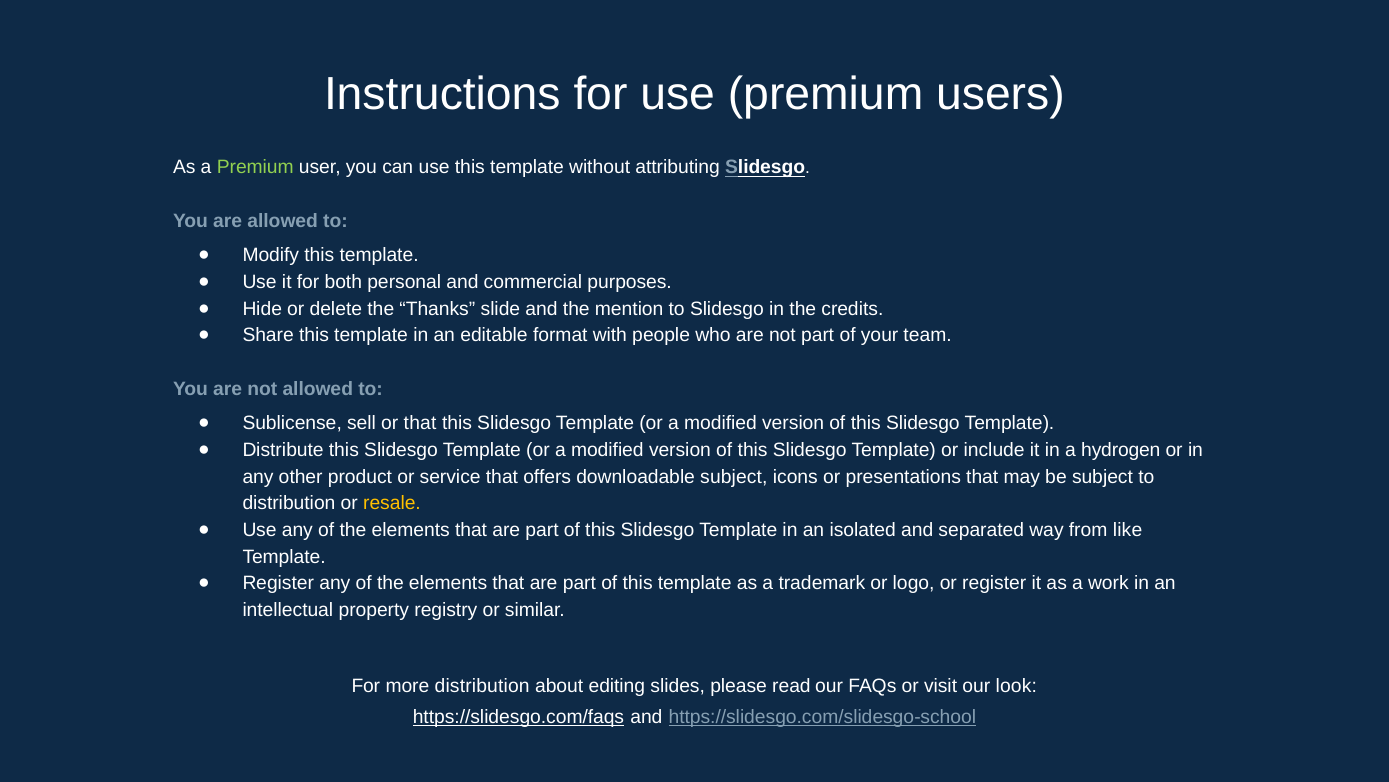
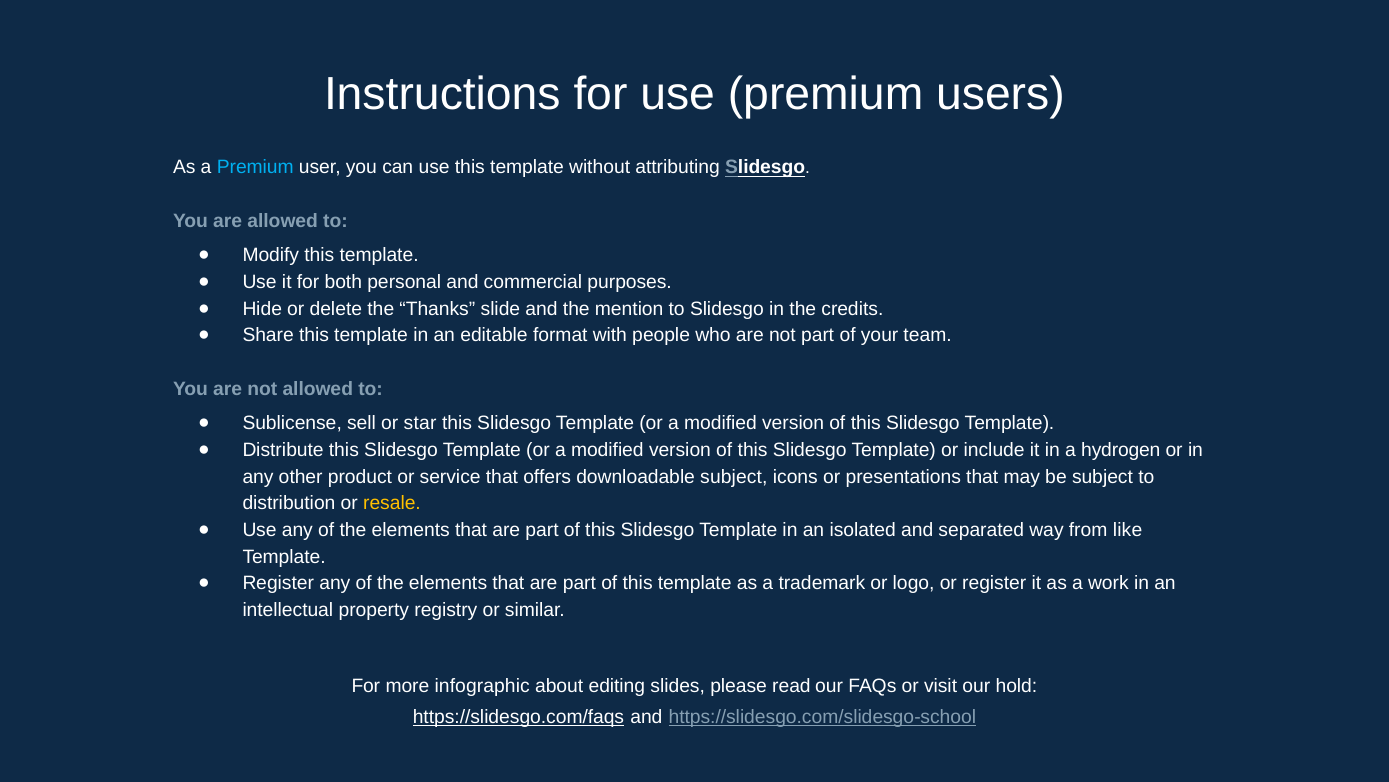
Premium colour: light green -> light blue (255, 167)
or that: that -> star (420, 423)
more distribution: distribution -> infographic (482, 686)
look: look -> hold (1016, 686)
